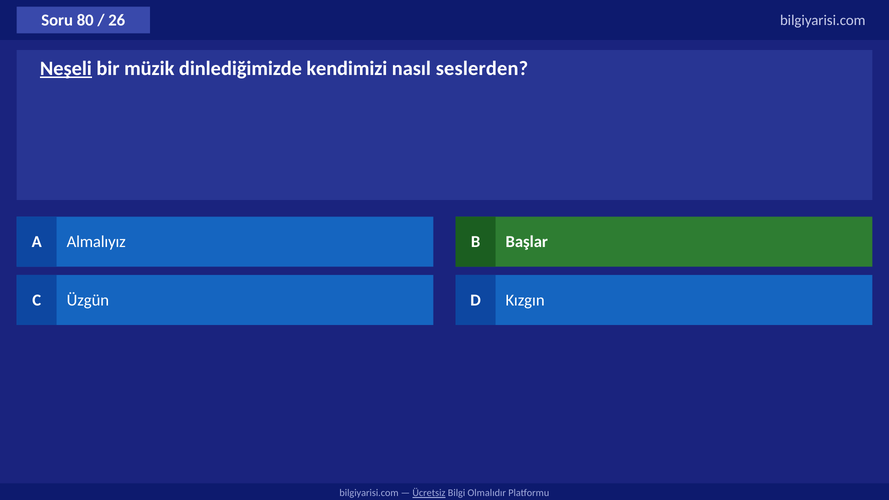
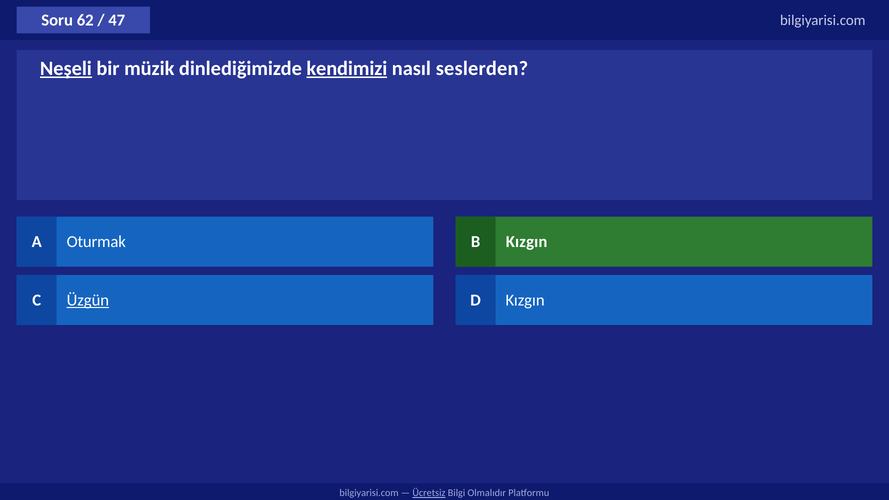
80: 80 -> 62 (85, 20)
26: 26 -> 47 (117, 20)
kendimizi underline: none -> present (347, 68)
Almalıyız: Almalıyız -> Oturmak (96, 242)
B Başlar: Başlar -> Kızgın (527, 242)
Üzgün underline: none -> present (88, 300)
